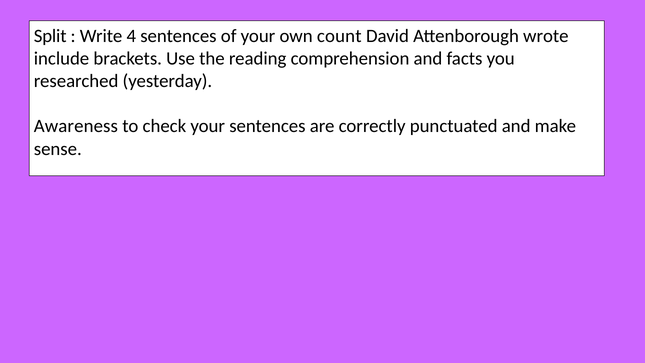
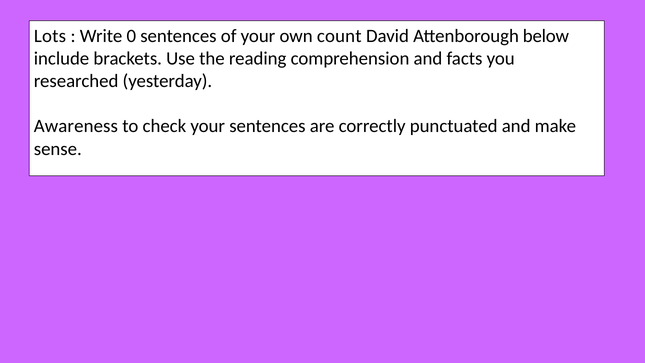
Split: Split -> Lots (50, 36)
4: 4 -> 0 (131, 36)
wrote: wrote -> below (546, 36)
